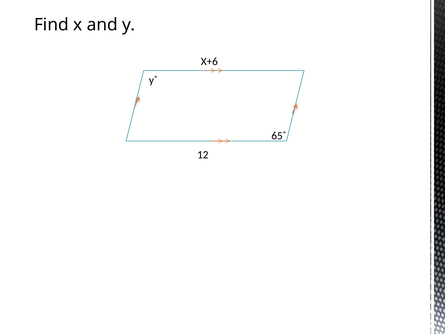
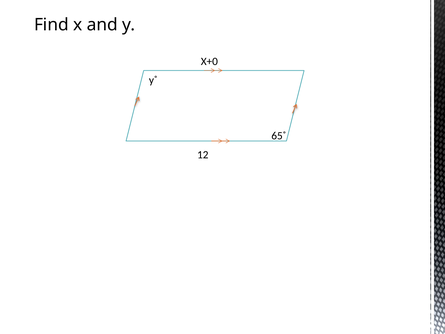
X+6: X+6 -> X+0 (209, 62)
